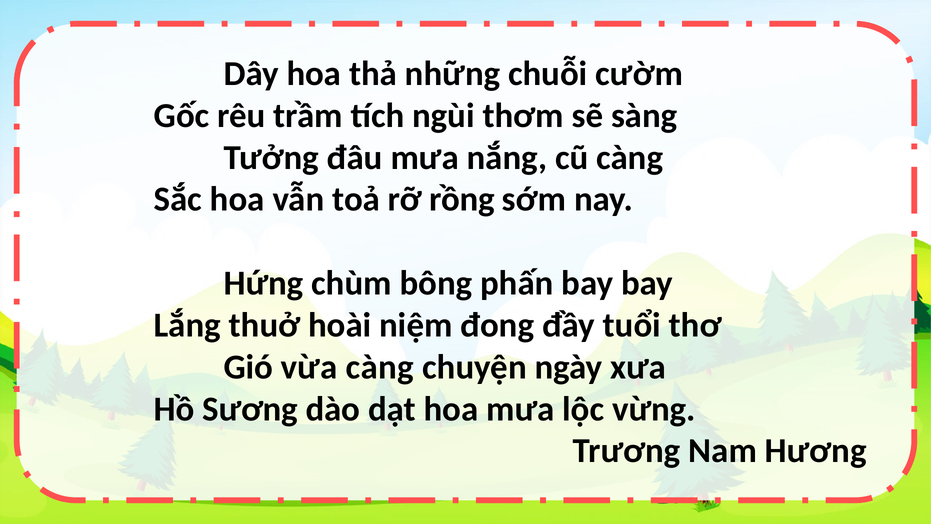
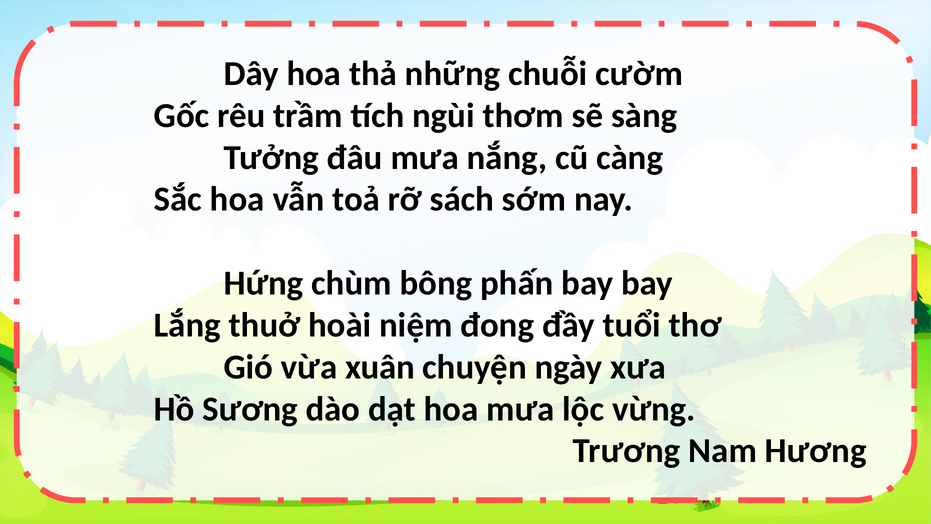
rồng: rồng -> sách (462, 199)
vừa càng: càng -> xuân (380, 367)
